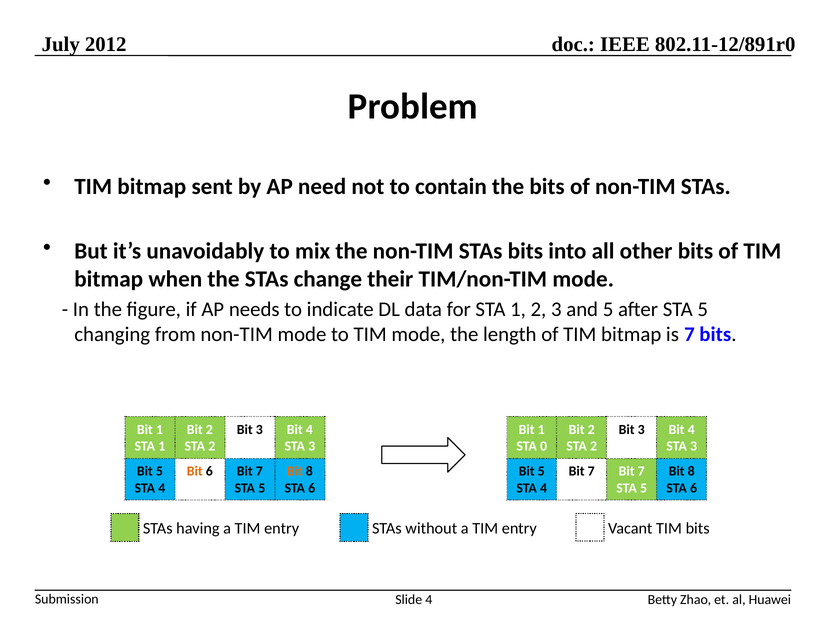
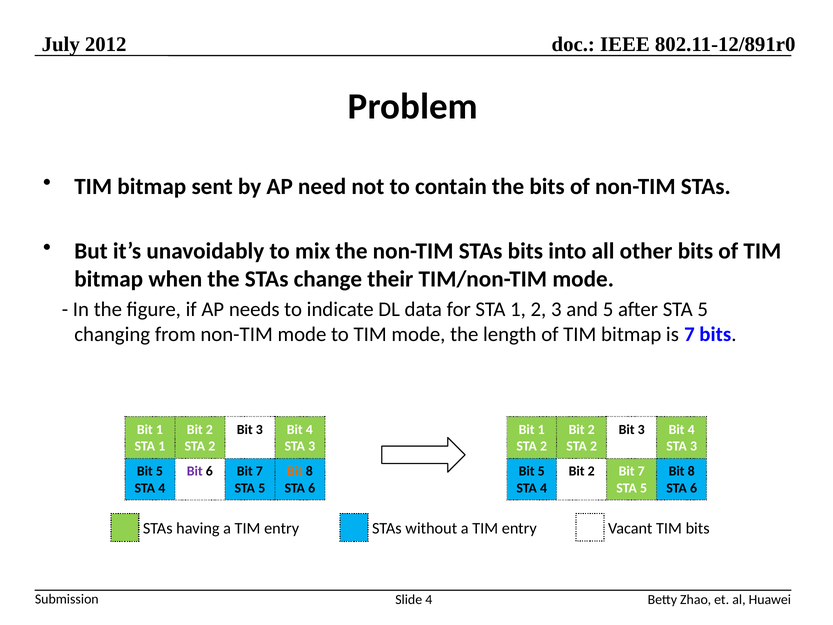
0: 0 -> 2 (544, 446)
Bit colour: orange -> purple (195, 471)
7: 7 -> 2 (591, 471)
